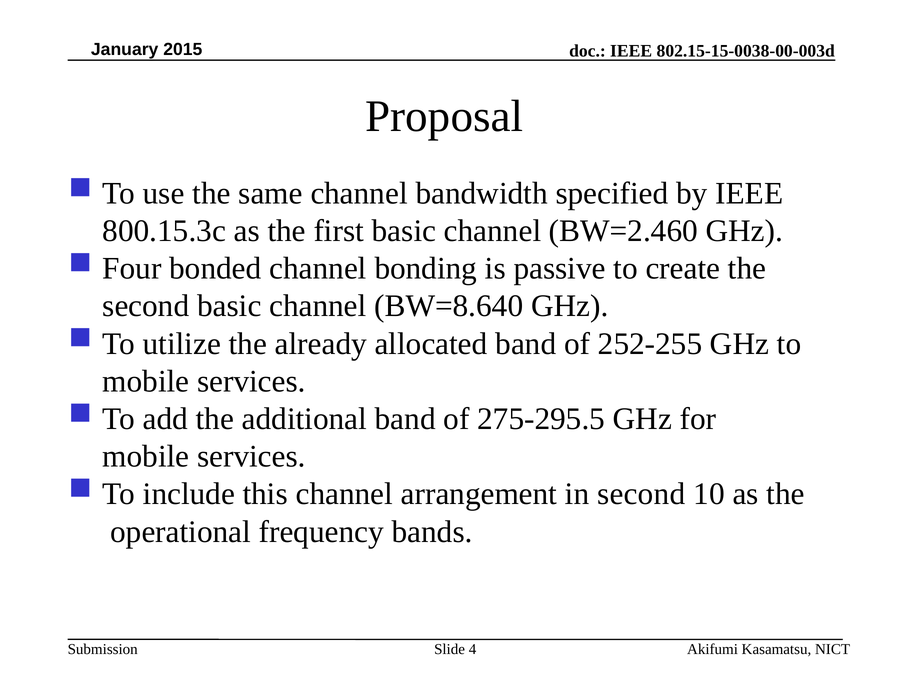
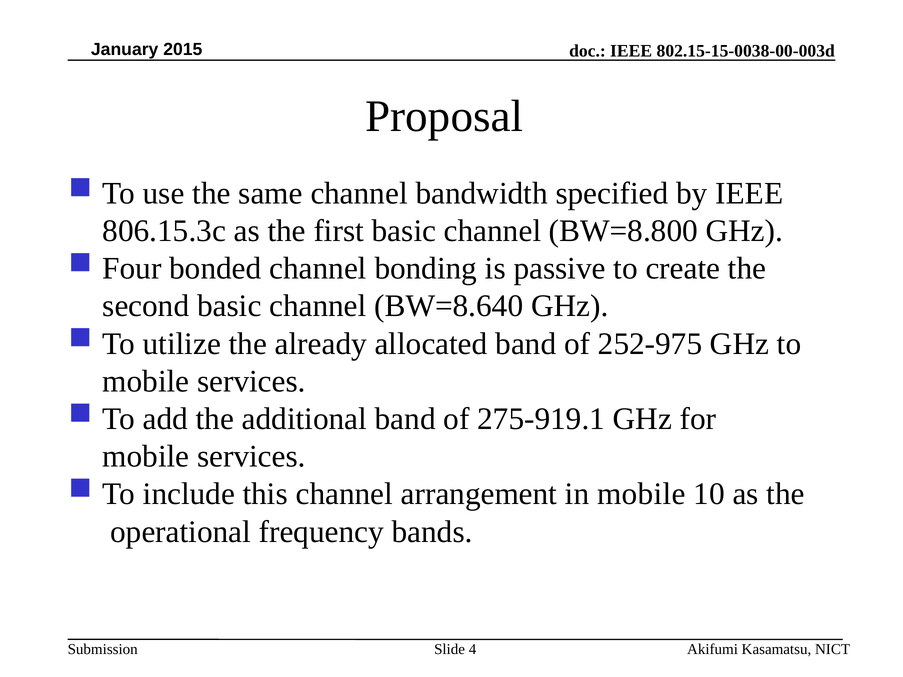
800.15.3c: 800.15.3c -> 806.15.3c (164, 231)
BW=2.460: BW=2.460 -> BW=8.800 (623, 231)
252-255: 252-255 -> 252-975 (650, 344)
275-295.5: 275-295.5 -> 275-919.1 (541, 419)
in second: second -> mobile (641, 494)
